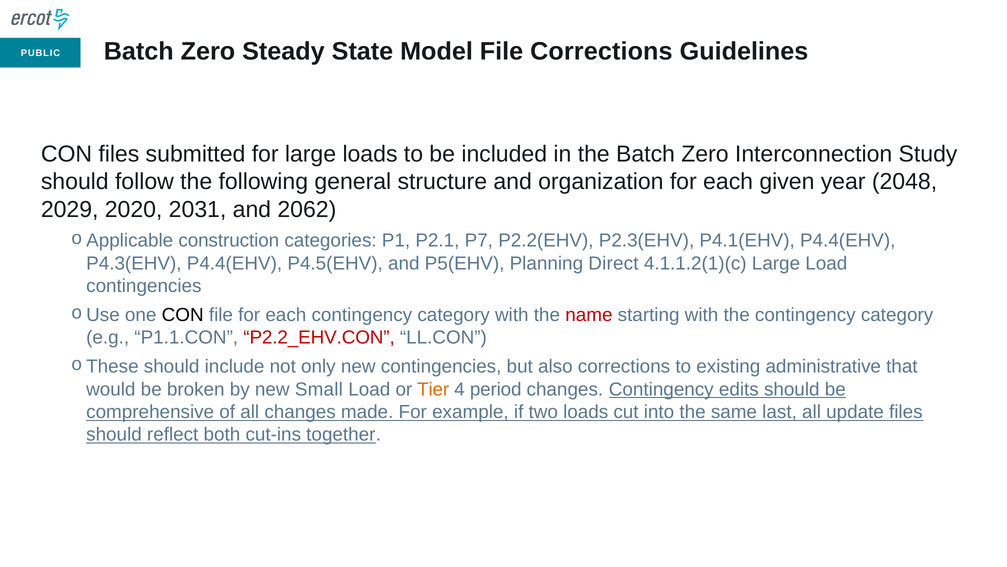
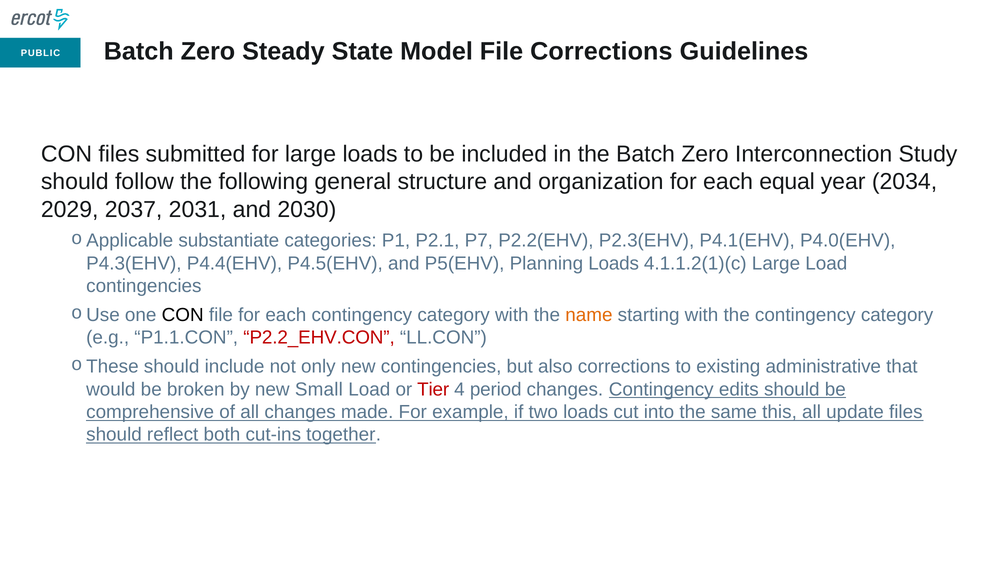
given: given -> equal (787, 182)
2048: 2048 -> 2034 (905, 182)
2020: 2020 -> 2037 (134, 209)
2062: 2062 -> 2030 (307, 209)
construction: construction -> substantiate (229, 240)
P4.1(EHV P4.4(EHV: P4.4(EHV -> P4.0(EHV (848, 240)
Planning Direct: Direct -> Loads (614, 263)
name colour: red -> orange (589, 315)
Tier colour: orange -> red (433, 389)
last: last -> this (780, 412)
